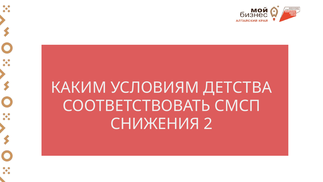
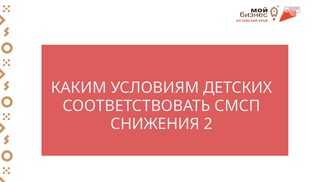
ДЕТСТВА: ДЕТСТВА -> ДЕТСКИХ (238, 88)
